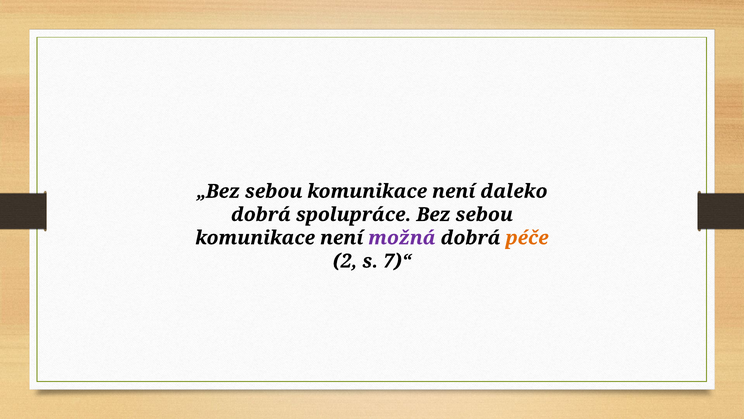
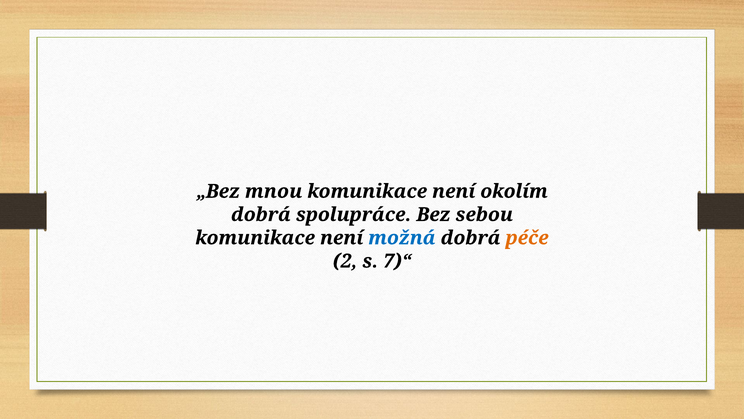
„Bez sebou: sebou -> mnou (274, 191)
daleko: daleko -> okolím (514, 191)
možná colour: purple -> blue (402, 238)
